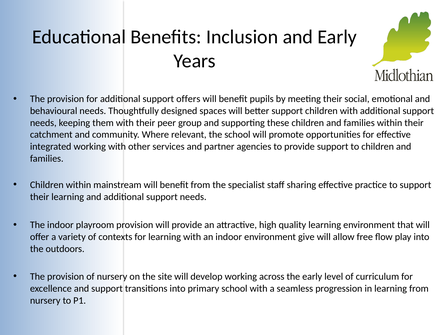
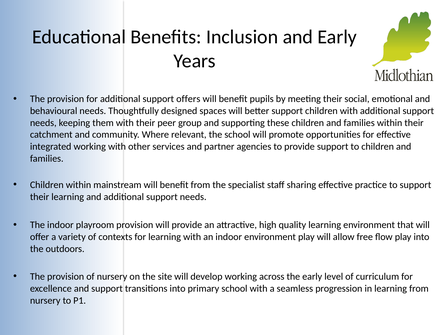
environment give: give -> play (306, 237)
